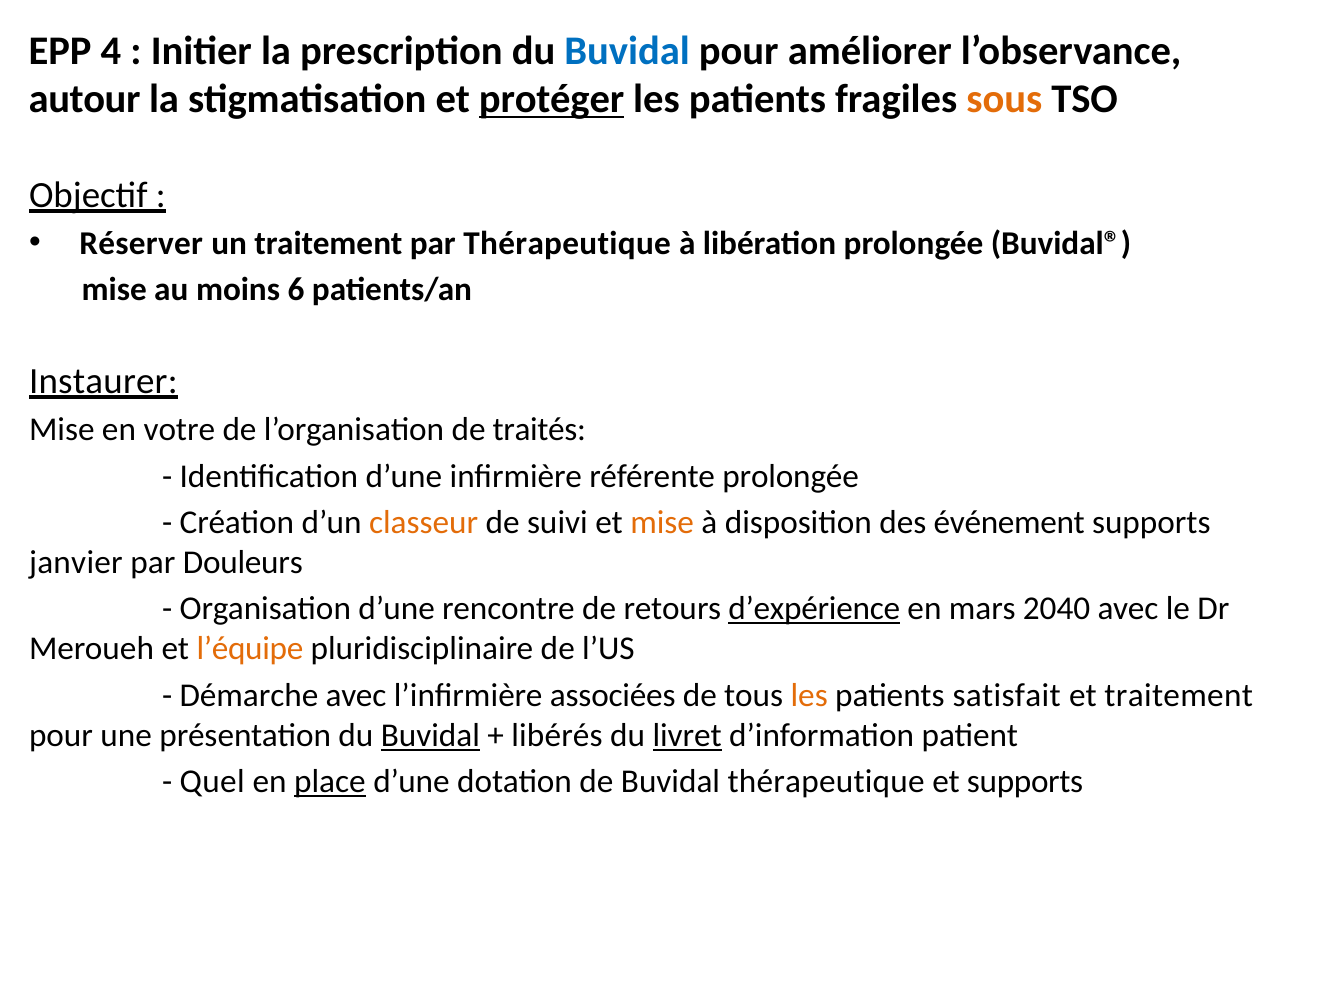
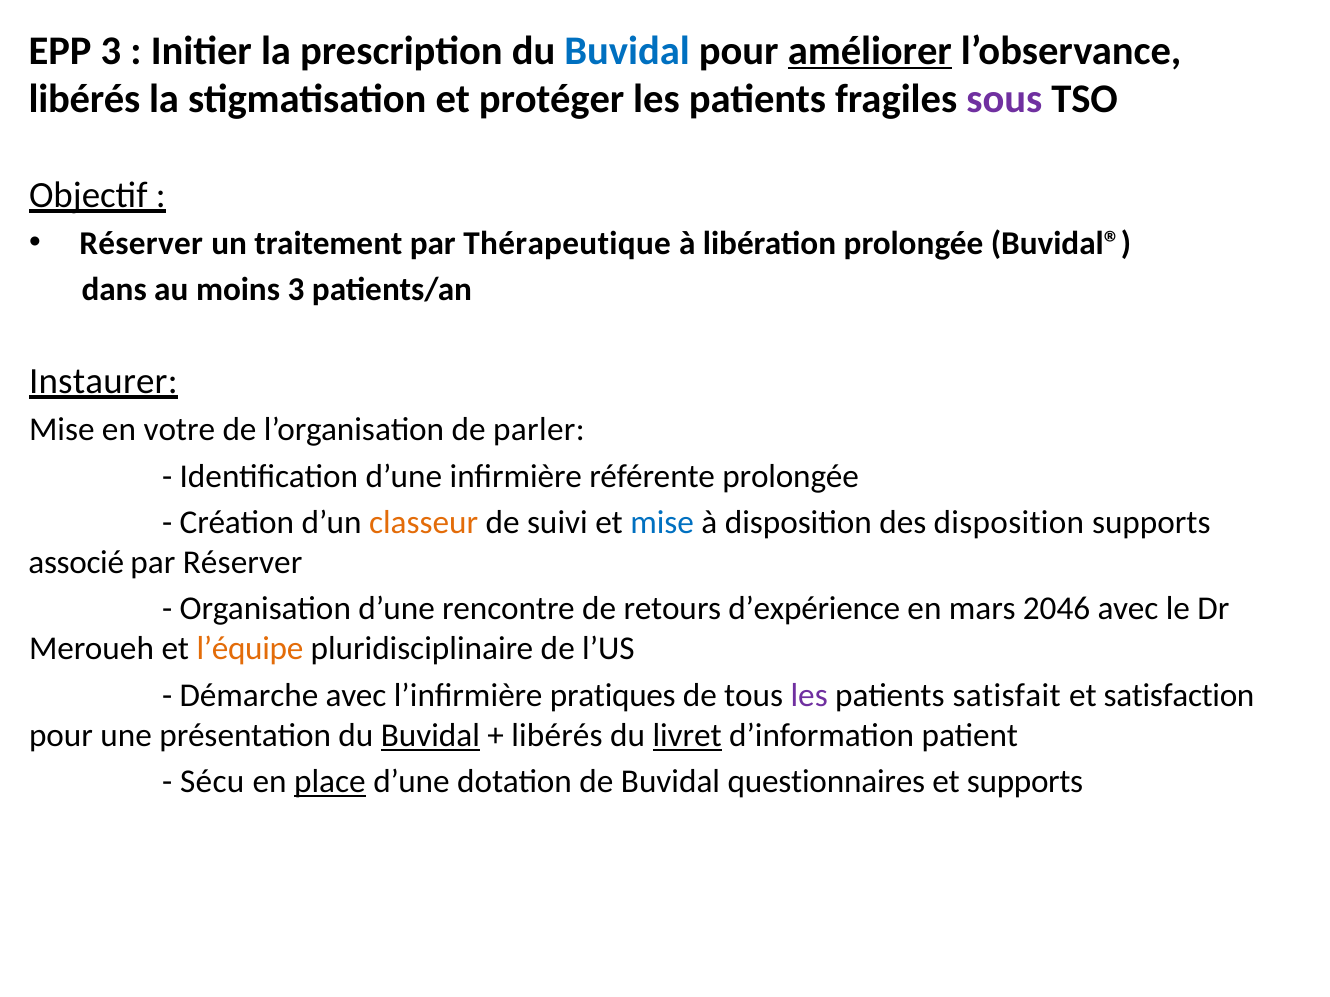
EPP 4: 4 -> 3 (111, 51)
améliorer underline: none -> present (870, 51)
autour: autour -> libérés (84, 99)
protéger underline: present -> none (552, 99)
sous colour: orange -> purple (1004, 99)
mise: mise -> dans (114, 290)
moins 6: 6 -> 3 (296, 290)
traités: traités -> parler (539, 430)
mise colour: orange -> blue (662, 523)
des événement: événement -> disposition (1009, 523)
janvier: janvier -> associé (76, 563)
par Douleurs: Douleurs -> Réserver (243, 563)
d’expérience underline: present -> none (814, 609)
2040: 2040 -> 2046 (1057, 609)
associées: associées -> pratiques (613, 696)
les colour: orange -> purple (809, 696)
et traitement: traitement -> satisfaction (1179, 696)
Quel: Quel -> Sécu (212, 782)
Buvidal thérapeutique: thérapeutique -> questionnaires (826, 782)
